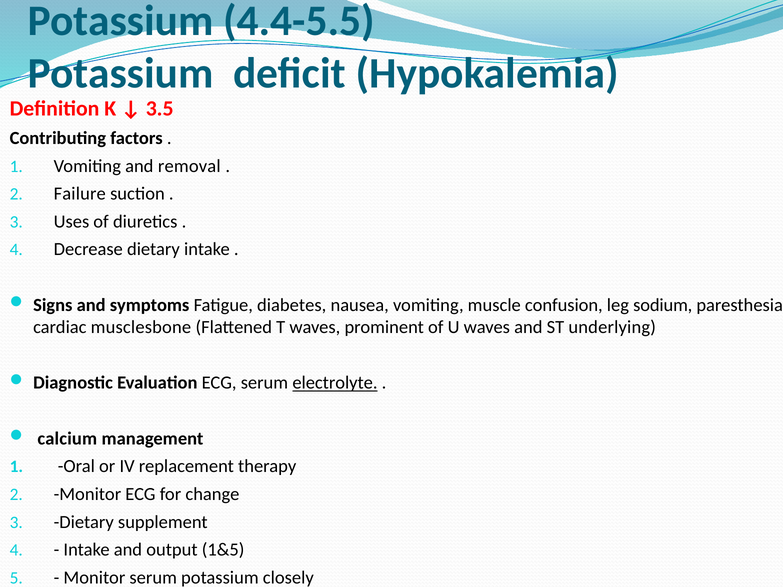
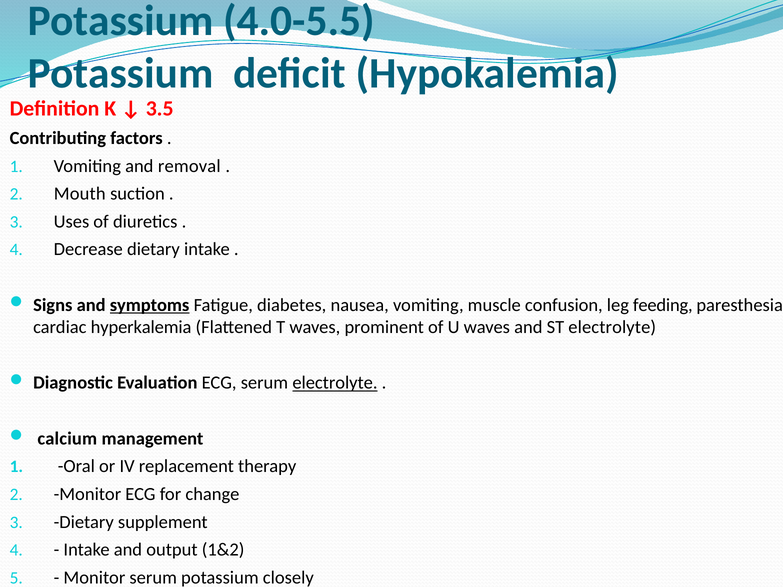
4.4-5.5: 4.4-5.5 -> 4.0-5.5 (299, 21)
Failure: Failure -> Mouth (80, 194)
symptoms underline: none -> present (150, 305)
sodium: sodium -> feeding (663, 305)
musclesbone: musclesbone -> hyperkalemia (141, 327)
ST underlying: underlying -> electrolyte (612, 327)
1&5: 1&5 -> 1&2 (223, 550)
